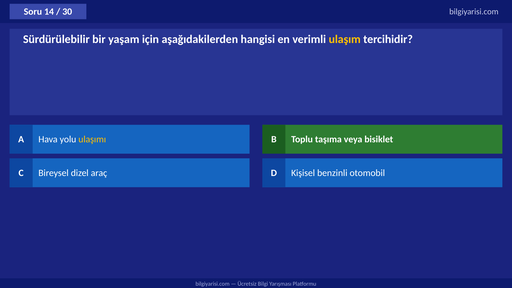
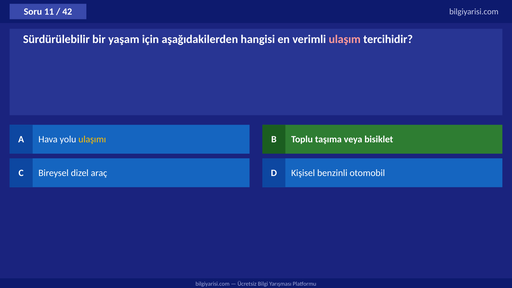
14: 14 -> 11 (49, 12)
30: 30 -> 42 (67, 12)
ulaşım colour: yellow -> pink (345, 39)
